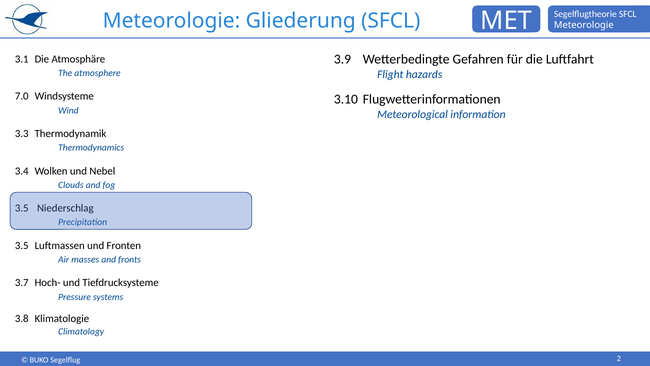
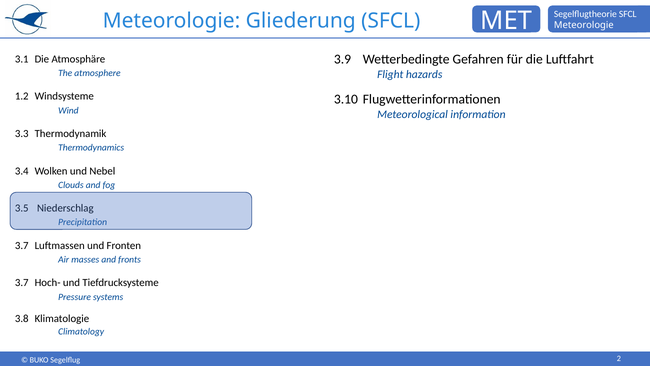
7.0: 7.0 -> 1.2 (22, 96)
3.5: 3.5 -> 3.7 (22, 245)
